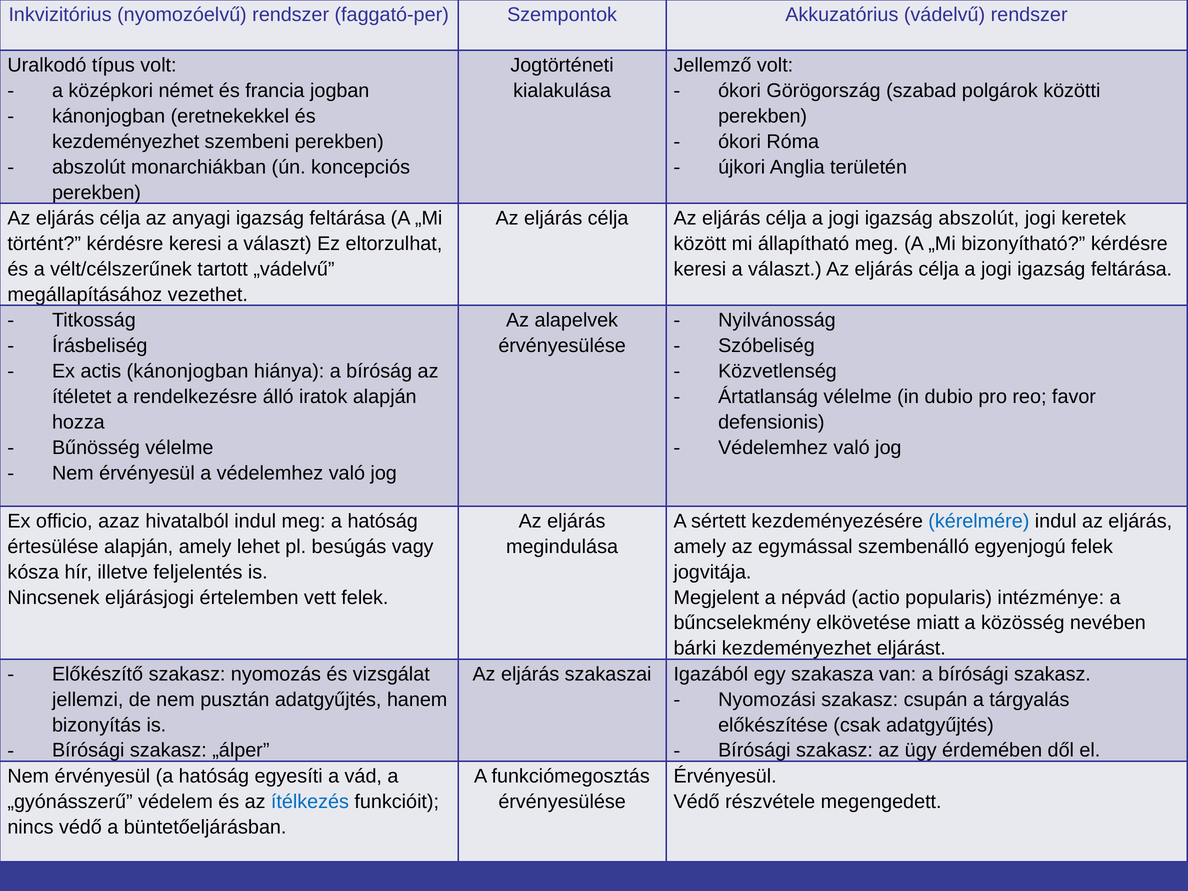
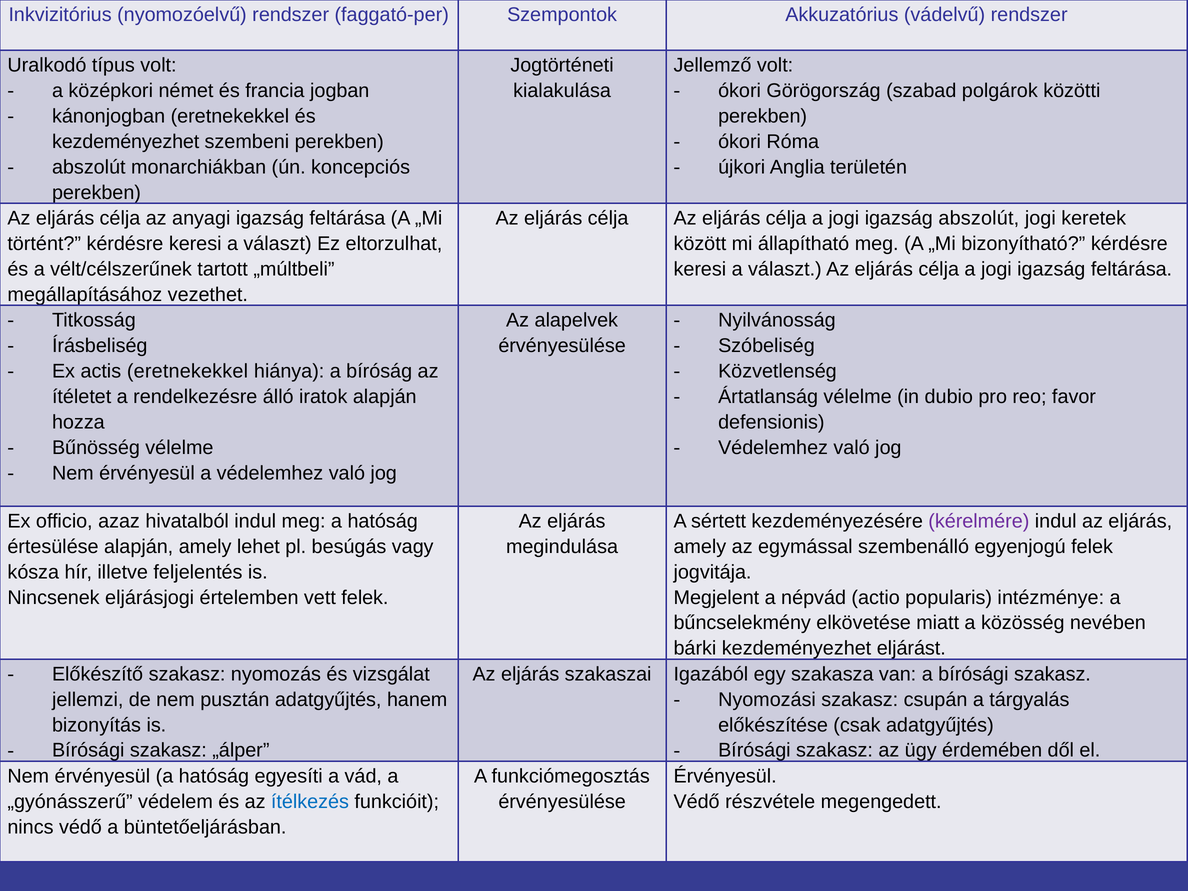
„vádelvű: „vádelvű -> „múltbeli (294, 269)
actis kánonjogban: kánonjogban -> eretnekekkel (187, 371)
kérelmére colour: blue -> purple (979, 521)
